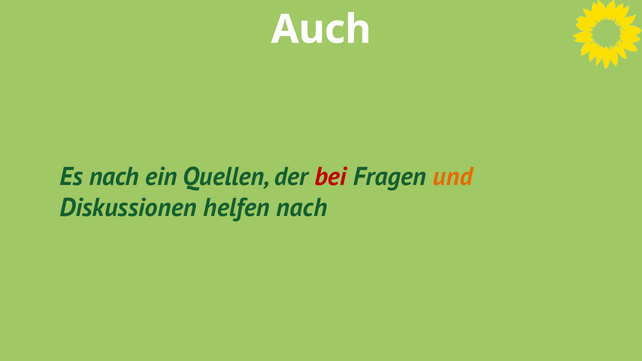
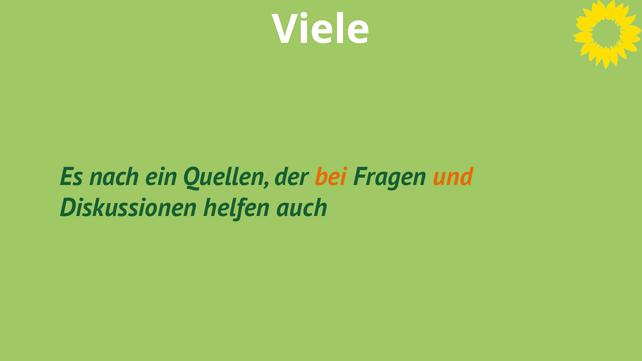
Auch: Auch -> Viele (321, 29)
bei colour: red -> orange (331, 177)
helfen nach: nach -> auch (302, 208)
